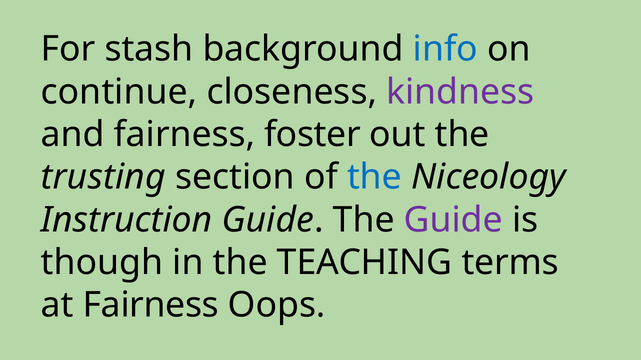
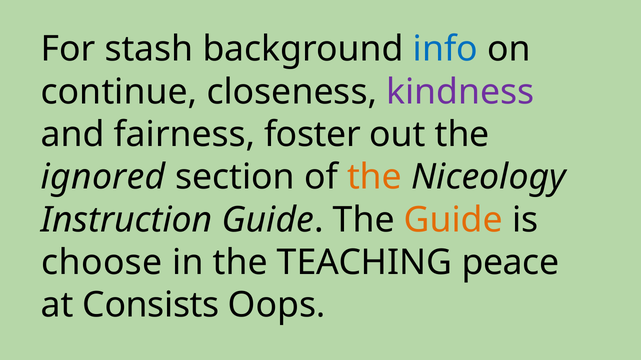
trusting: trusting -> ignored (103, 177)
the colour: blue -> orange (374, 177)
Guide colour: purple -> orange (453, 220)
though: though -> choose (102, 263)
terms: terms -> peace (510, 263)
at Fairness: Fairness -> Consists (151, 306)
